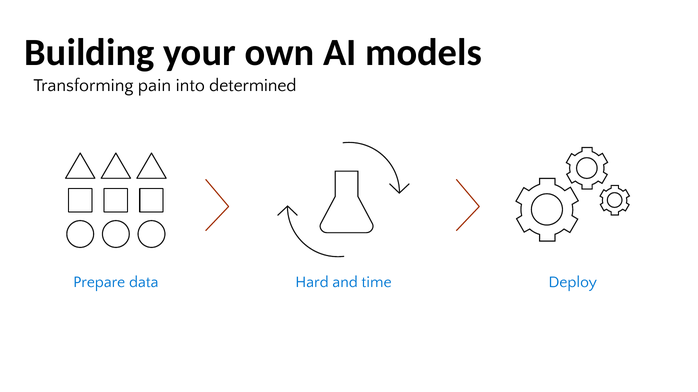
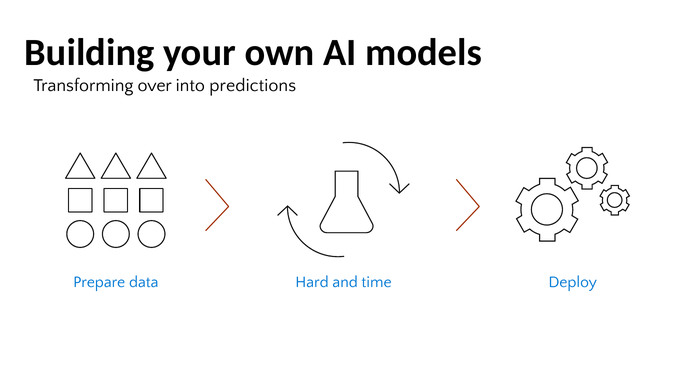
pain: pain -> over (155, 85)
determined: determined -> predictions (253, 85)
